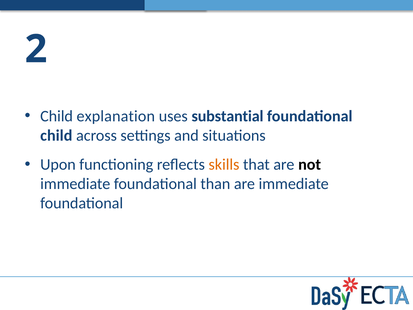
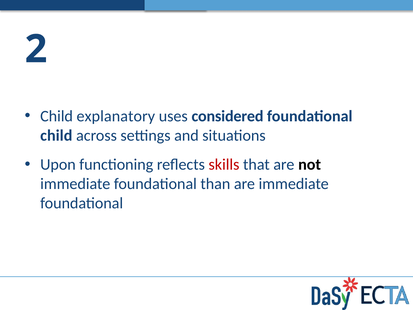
explanation: explanation -> explanatory (116, 116)
substantial: substantial -> considered (227, 116)
skills colour: orange -> red (224, 164)
